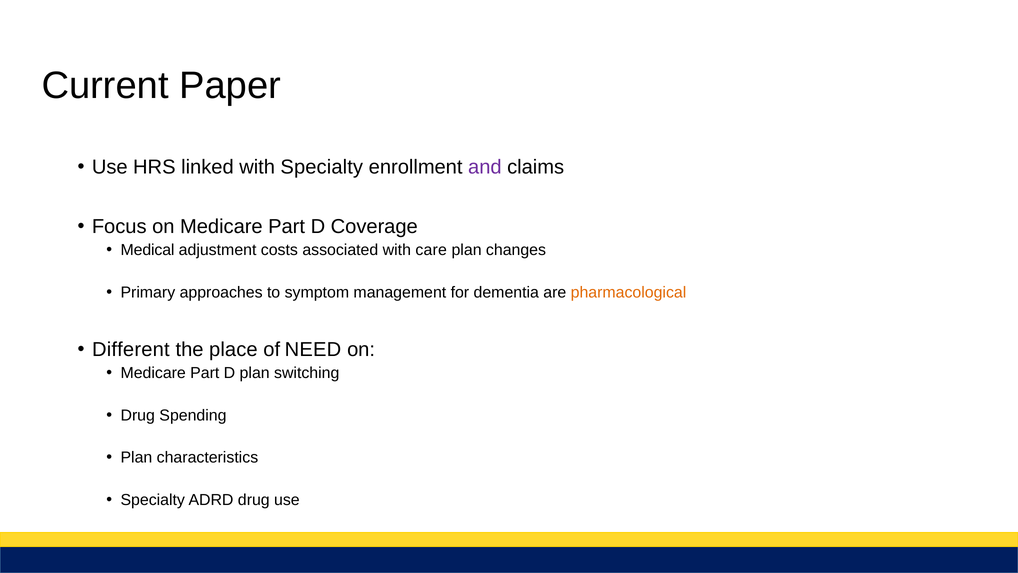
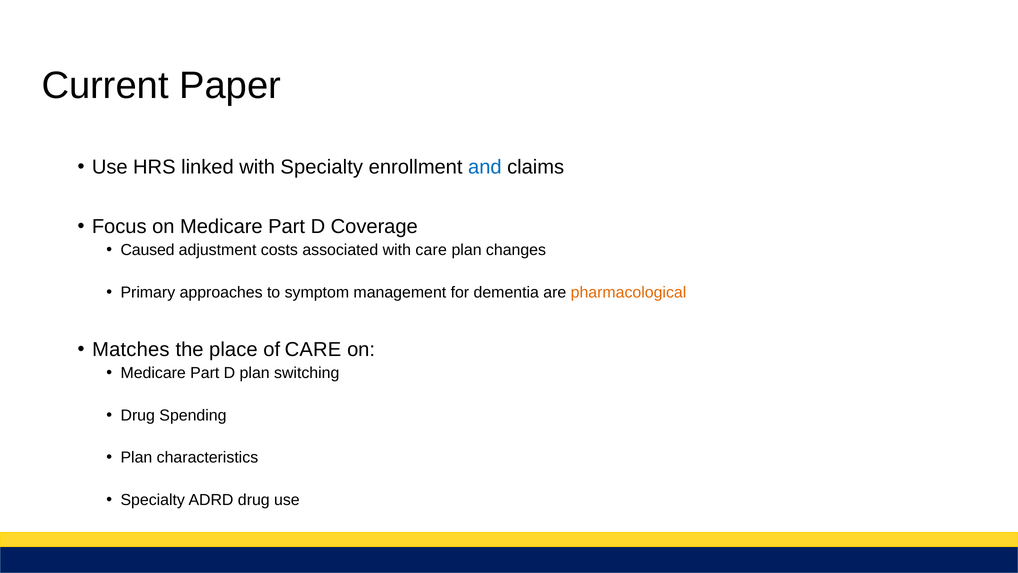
and colour: purple -> blue (485, 167)
Medical: Medical -> Caused (148, 250)
Different: Different -> Matches (131, 349)
of NEED: NEED -> CARE (313, 349)
